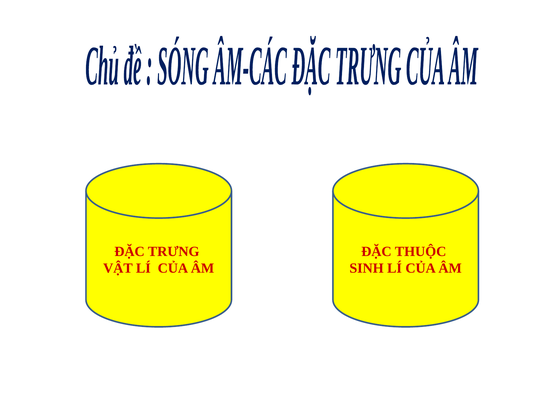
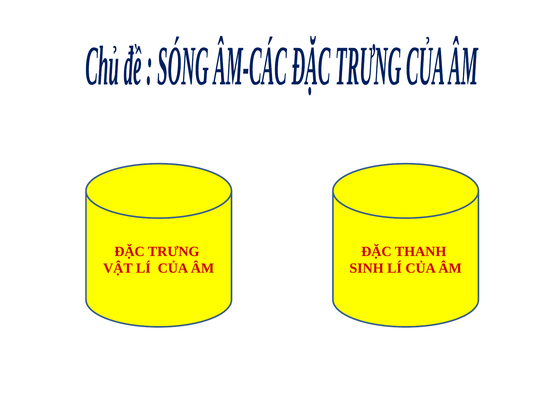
THUỘC: THUỘC -> THANH (421, 251)
